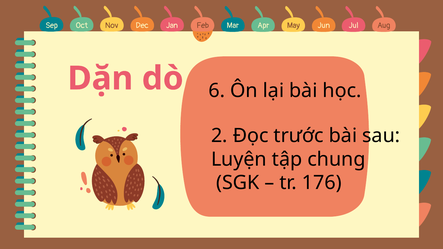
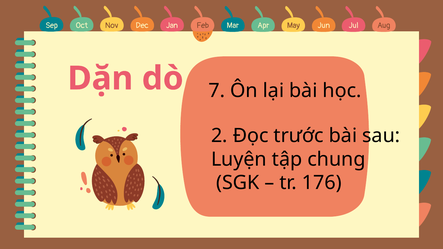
6: 6 -> 7 (217, 91)
